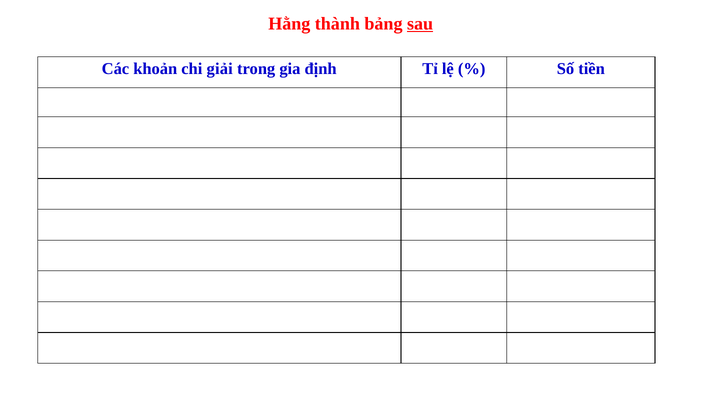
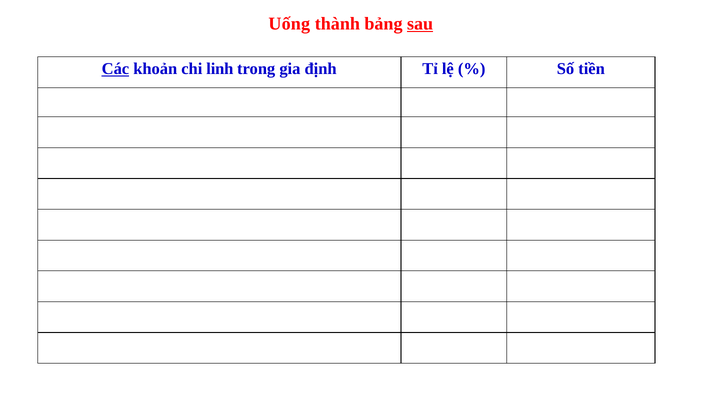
Hằng: Hằng -> Uống (289, 24)
Các underline: none -> present (115, 69)
giải: giải -> linh (220, 69)
